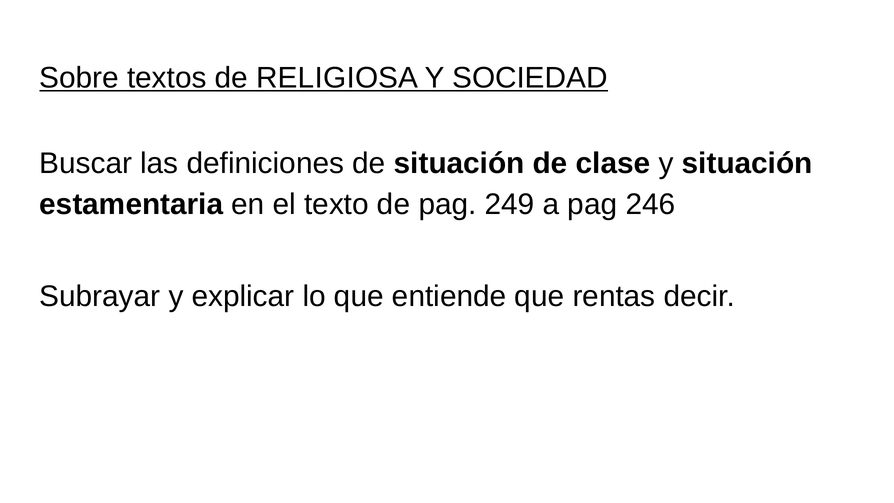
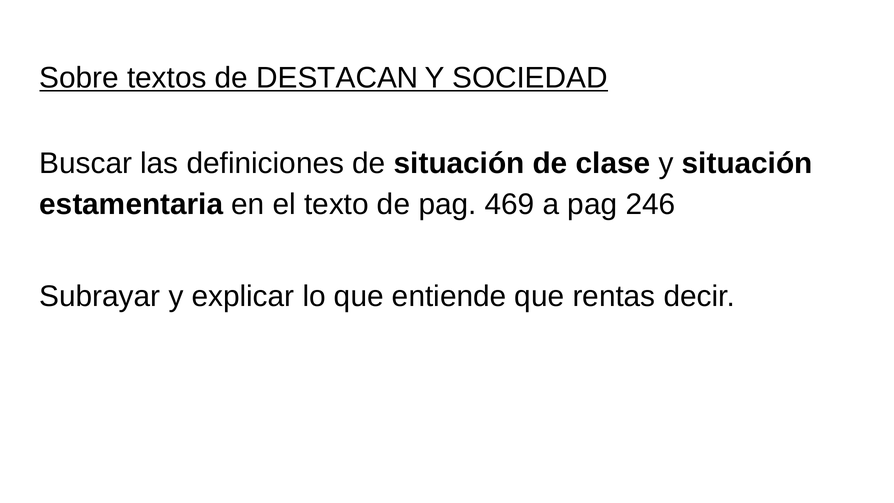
RELIGIOSA: RELIGIOSA -> DESTACAN (337, 78)
249: 249 -> 469 (510, 204)
